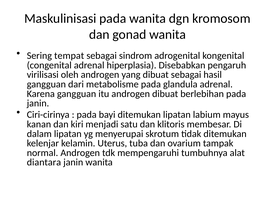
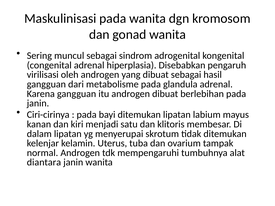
tempat: tempat -> muncul (69, 56)
